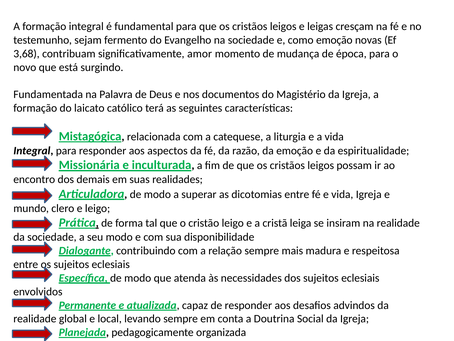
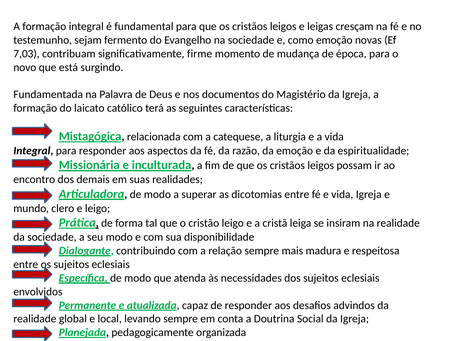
3,68: 3,68 -> 7,03 (27, 54)
amor: amor -> firme (200, 54)
